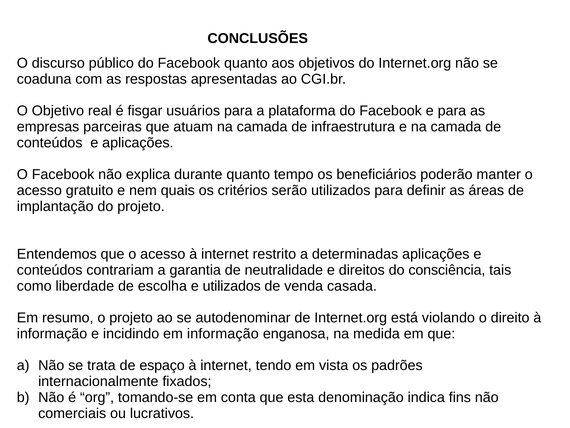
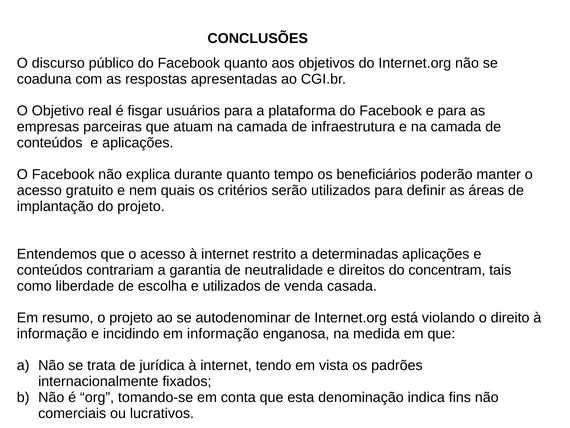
consciência: consciência -> concentram (447, 270)
espaço: espaço -> jurídica (162, 365)
